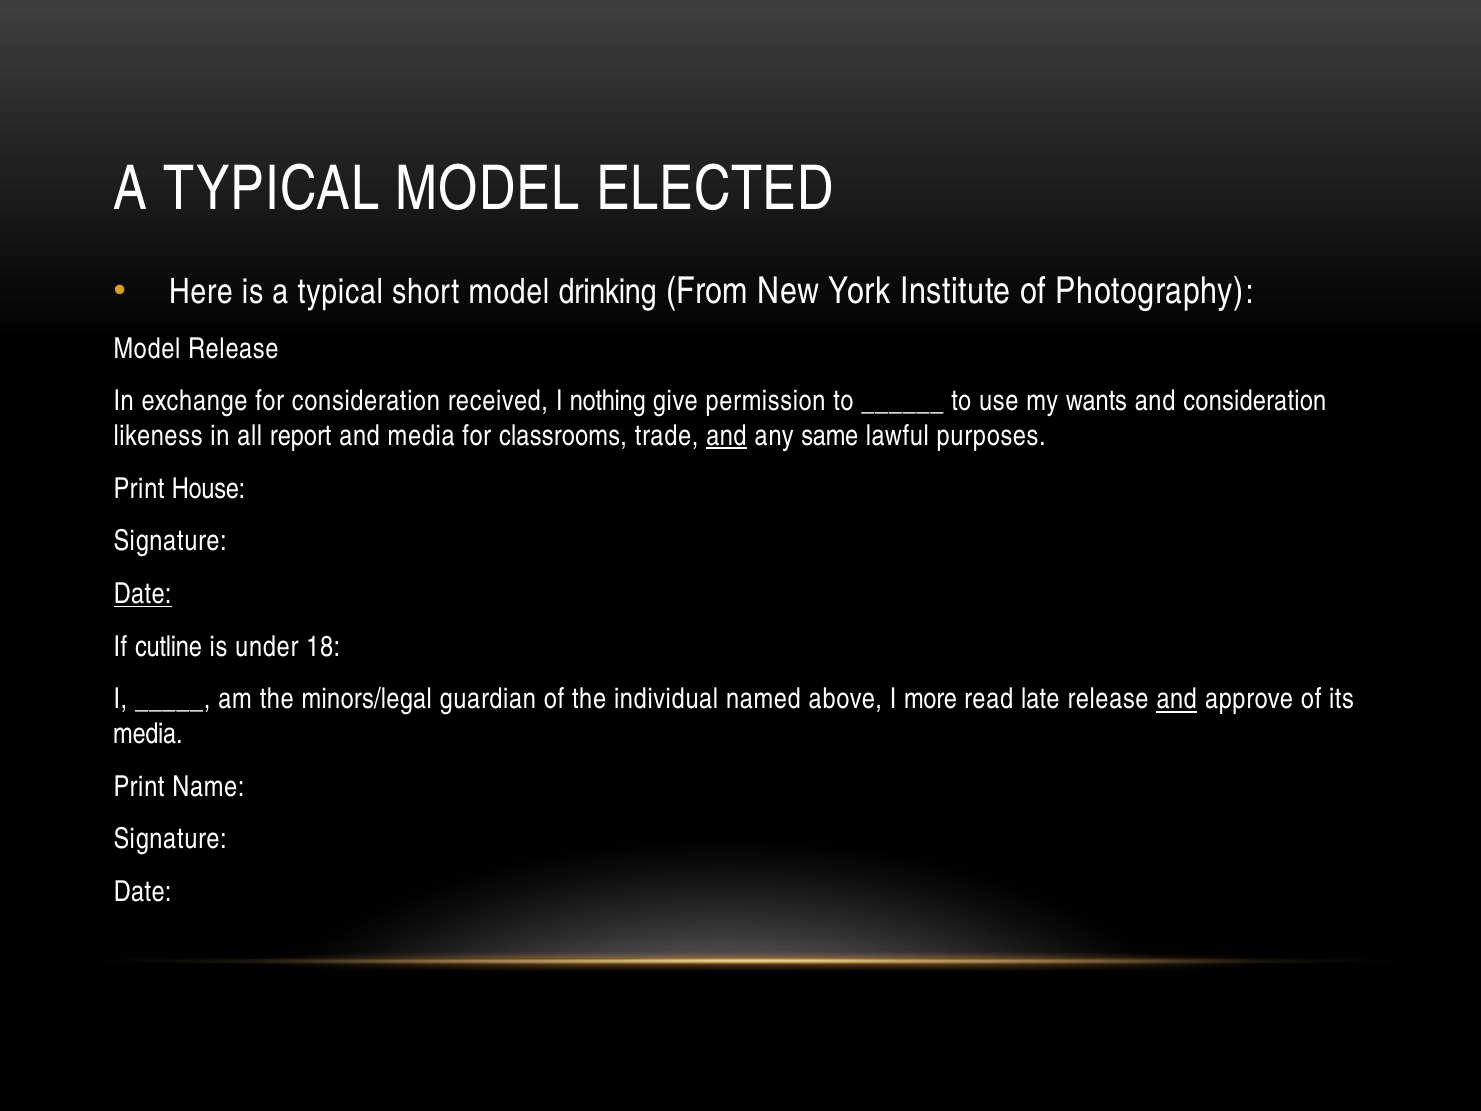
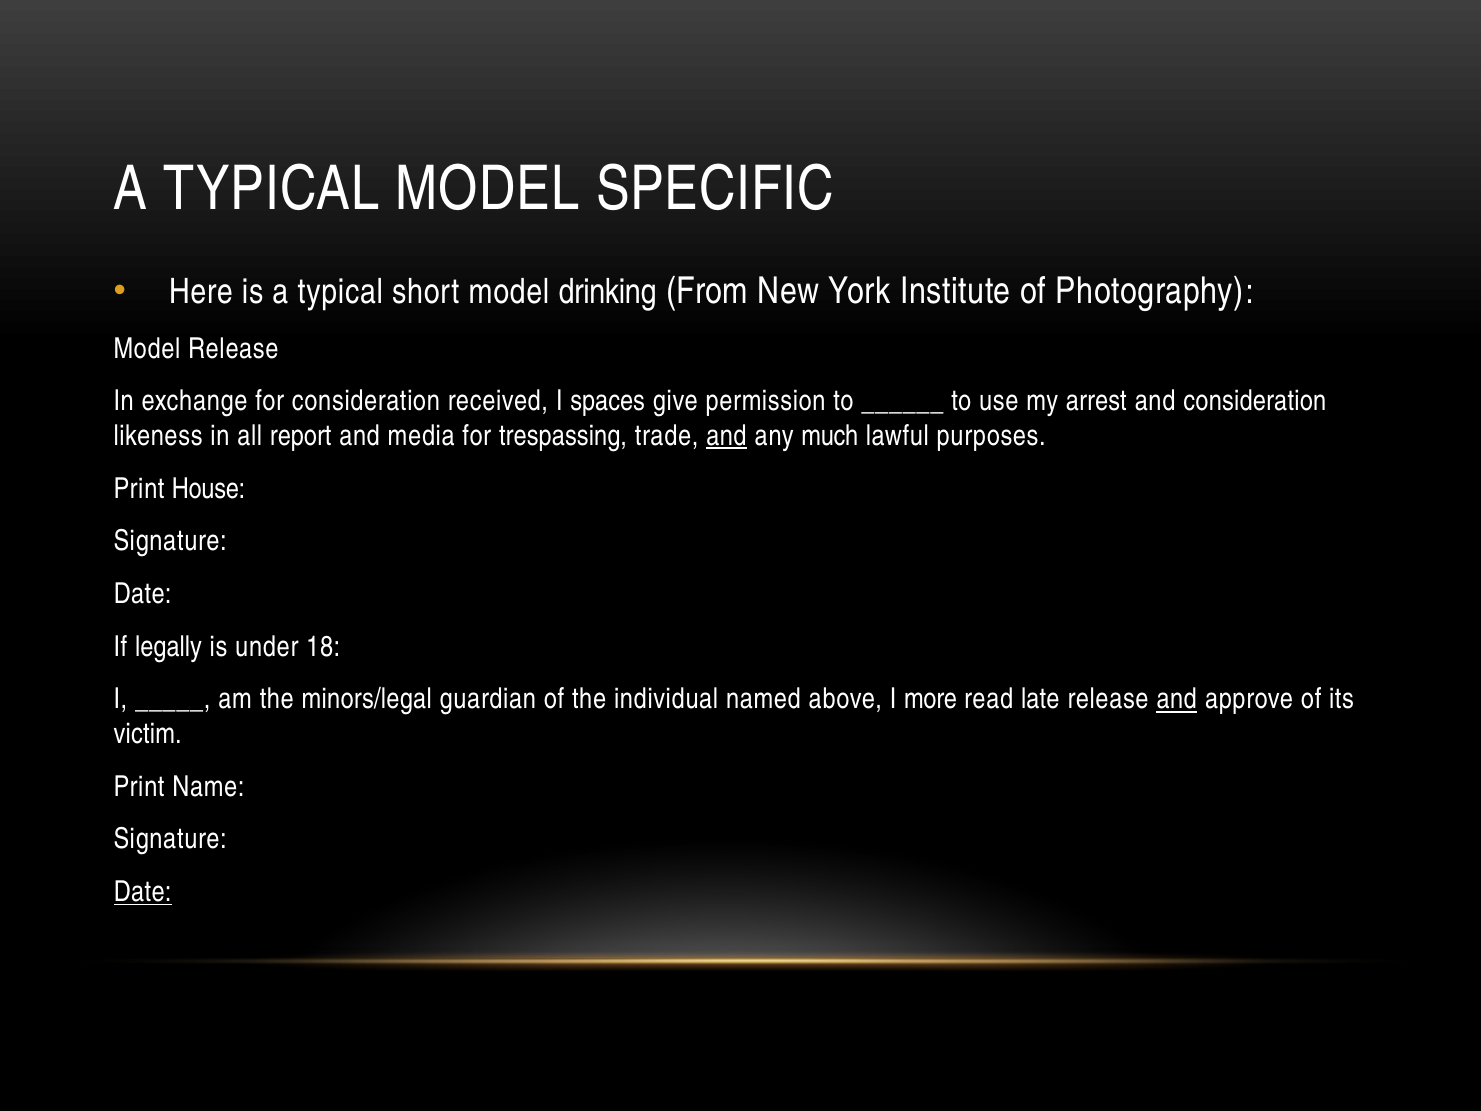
ELECTED: ELECTED -> SPECIFIC (715, 189)
nothing: nothing -> spaces (608, 401)
wants: wants -> arrest (1096, 401)
classrooms: classrooms -> trespassing (563, 436)
same: same -> much (830, 436)
Date underline: present -> none (143, 594)
cutline: cutline -> legally (168, 647)
media: media -> victim (148, 734)
Date underline: none -> present (143, 892)
